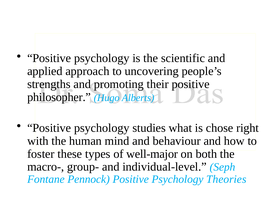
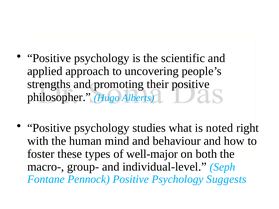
chose: chose -> noted (220, 128)
Theories: Theories -> Suggests (226, 179)
